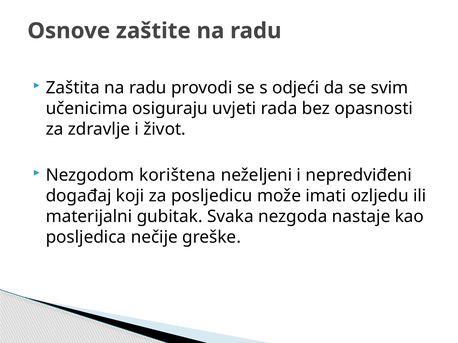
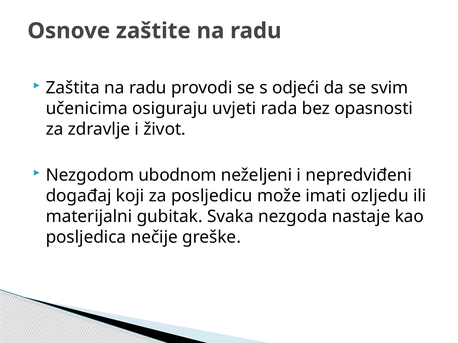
korištena: korištena -> ubodnom (178, 176)
